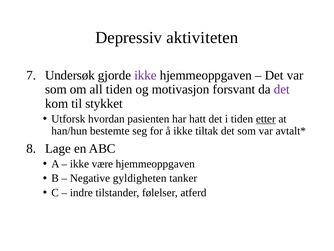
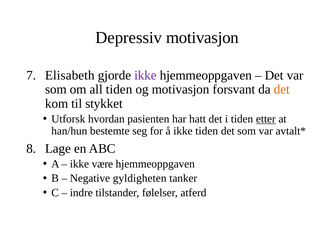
Depressiv aktiviteten: aktiviteten -> motivasjon (202, 37)
Undersøk: Undersøk -> Elisabeth (70, 75)
det colour: purple -> orange (282, 89)
ikke tiltak: tiltak -> tiden (207, 131)
